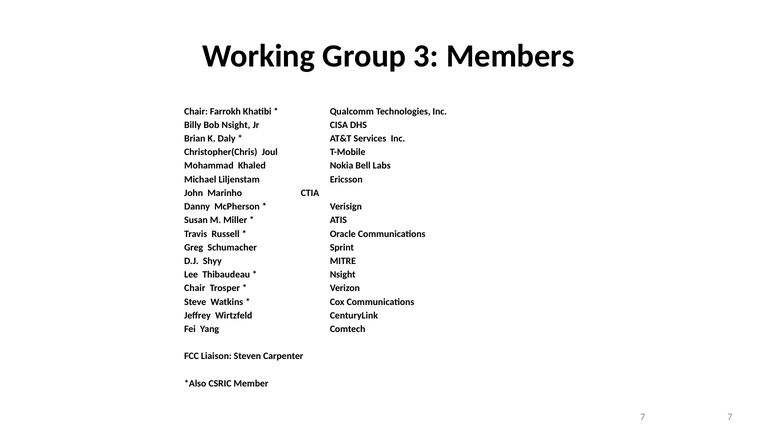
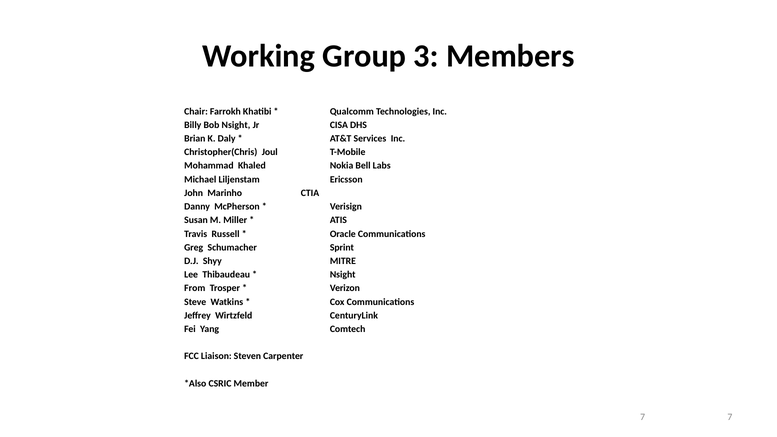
Chair: Chair -> From (195, 288)
